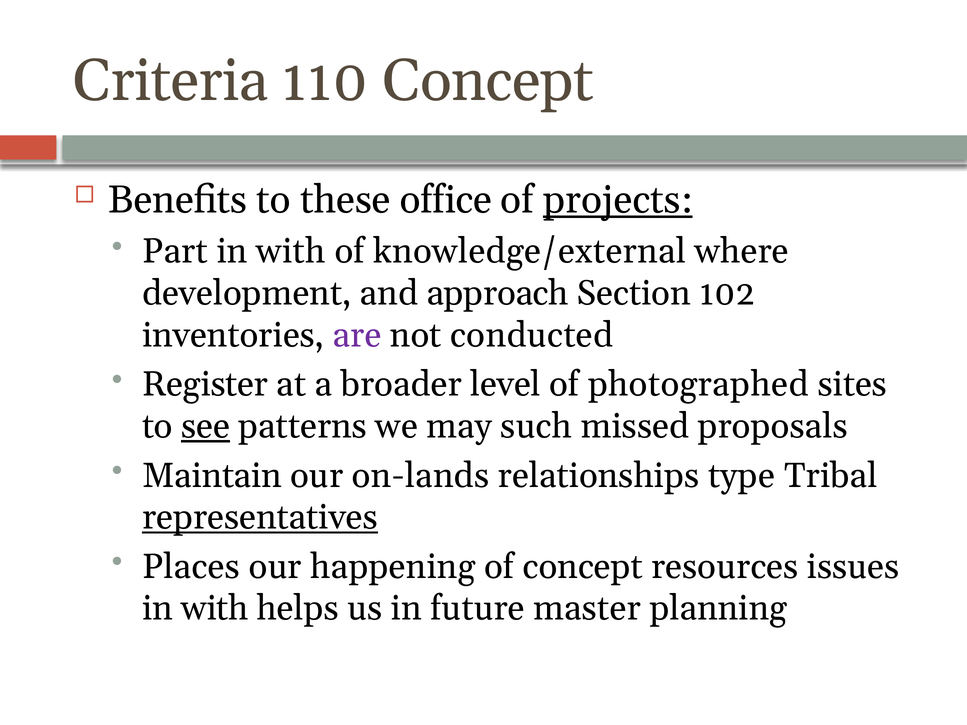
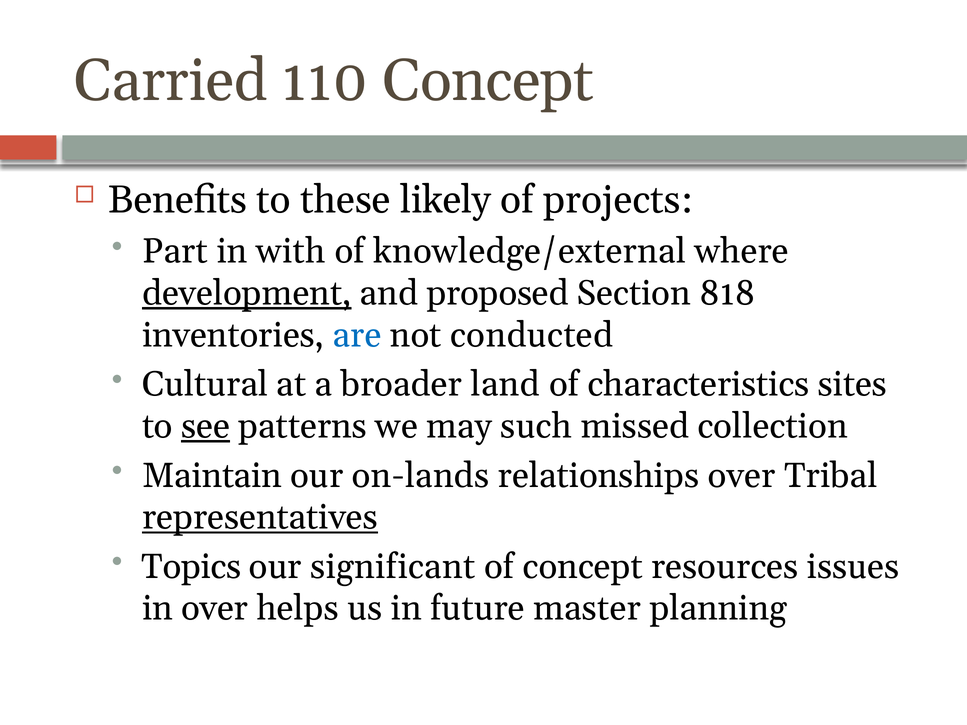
Criteria: Criteria -> Carried (171, 81)
office: office -> likely (446, 200)
projects underline: present -> none (618, 200)
development underline: none -> present (247, 293)
approach: approach -> proposed (498, 293)
102: 102 -> 818 (727, 293)
are colour: purple -> blue (357, 335)
Register: Register -> Cultural (205, 385)
level: level -> land (505, 385)
photographed: photographed -> characteristics (699, 385)
proposals: proposals -> collection (773, 426)
relationships type: type -> over (742, 476)
Places: Places -> Topics (191, 567)
happening: happening -> significant (393, 567)
with: with -> over (215, 609)
